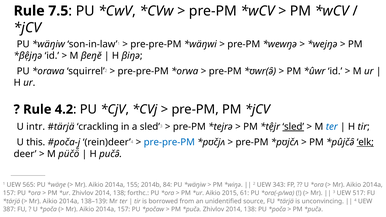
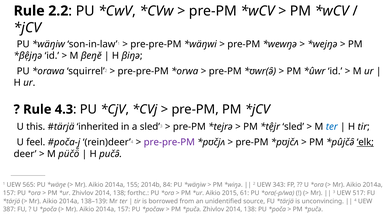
7.5: 7.5 -> 2.2 (58, 11)
4.2: 4.2 -> 4.3 (64, 109)
intr: intr -> this (36, 127)
crackling: crackling -> inherited (98, 127)
sled underline: present -> none (293, 127)
this: this -> feel (36, 142)
pre-pre-PM colour: blue -> purple (169, 142)
